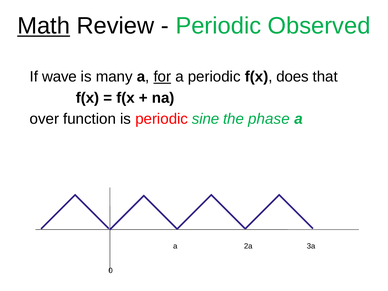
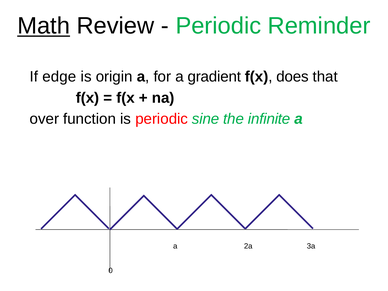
Observed: Observed -> Reminder (319, 26)
wave: wave -> edge (59, 77)
many: many -> origin (114, 77)
for underline: present -> none (162, 77)
a periodic: periodic -> gradient (214, 77)
phase: phase -> infinite (269, 119)
